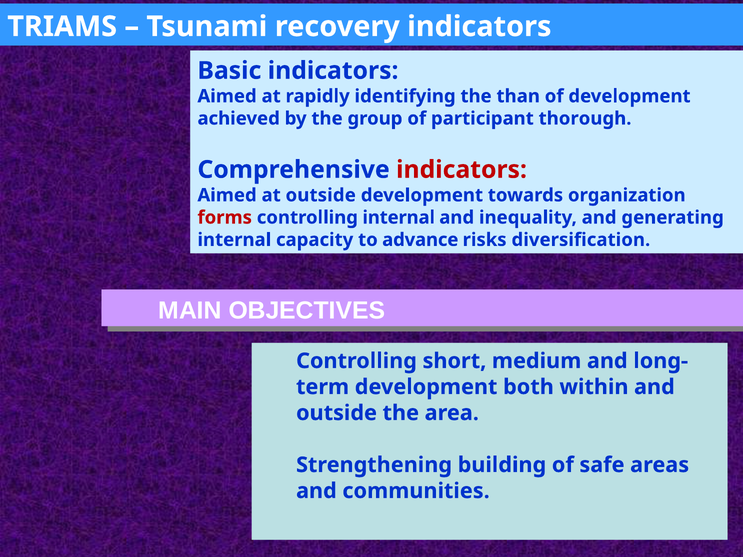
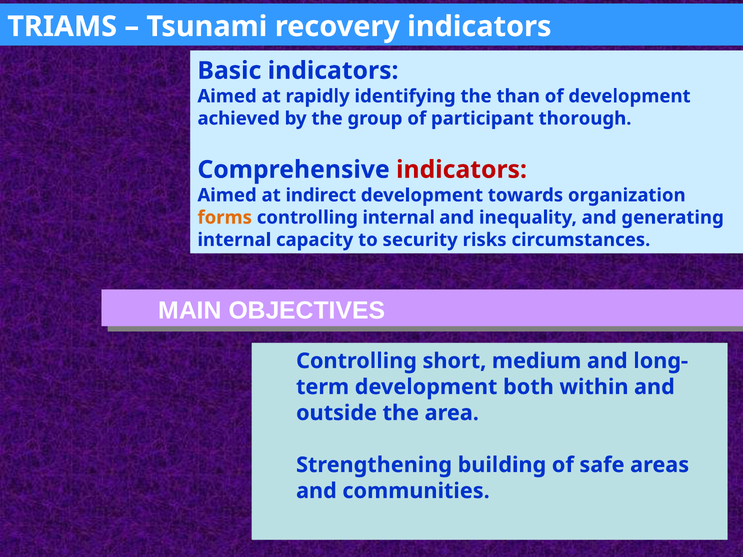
at outside: outside -> indirect (321, 195)
forms colour: red -> orange (225, 218)
advance: advance -> security (420, 240)
diversification: diversification -> circumstances (581, 240)
